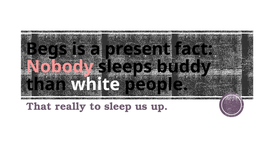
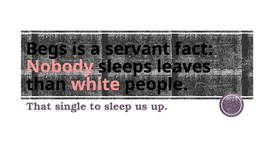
present: present -> servant (137, 49)
buddy: buddy -> leaves (184, 67)
white colour: white -> pink (95, 84)
really: really -> single (71, 106)
